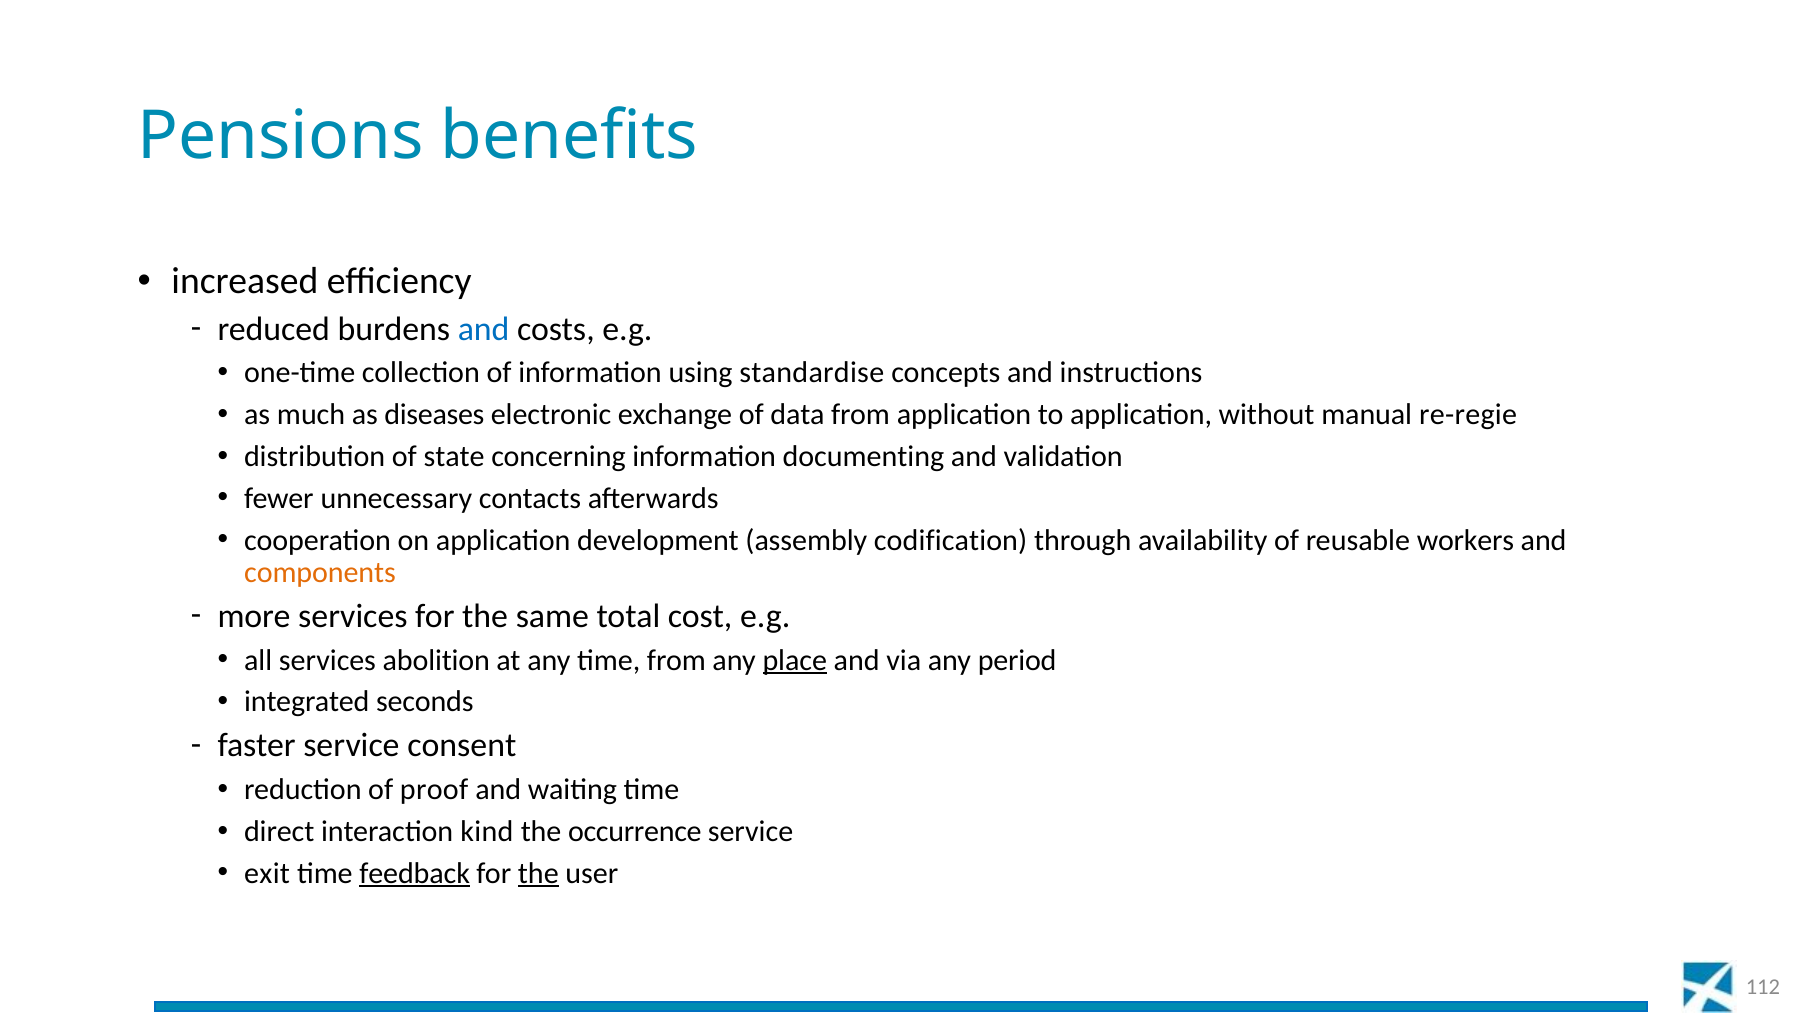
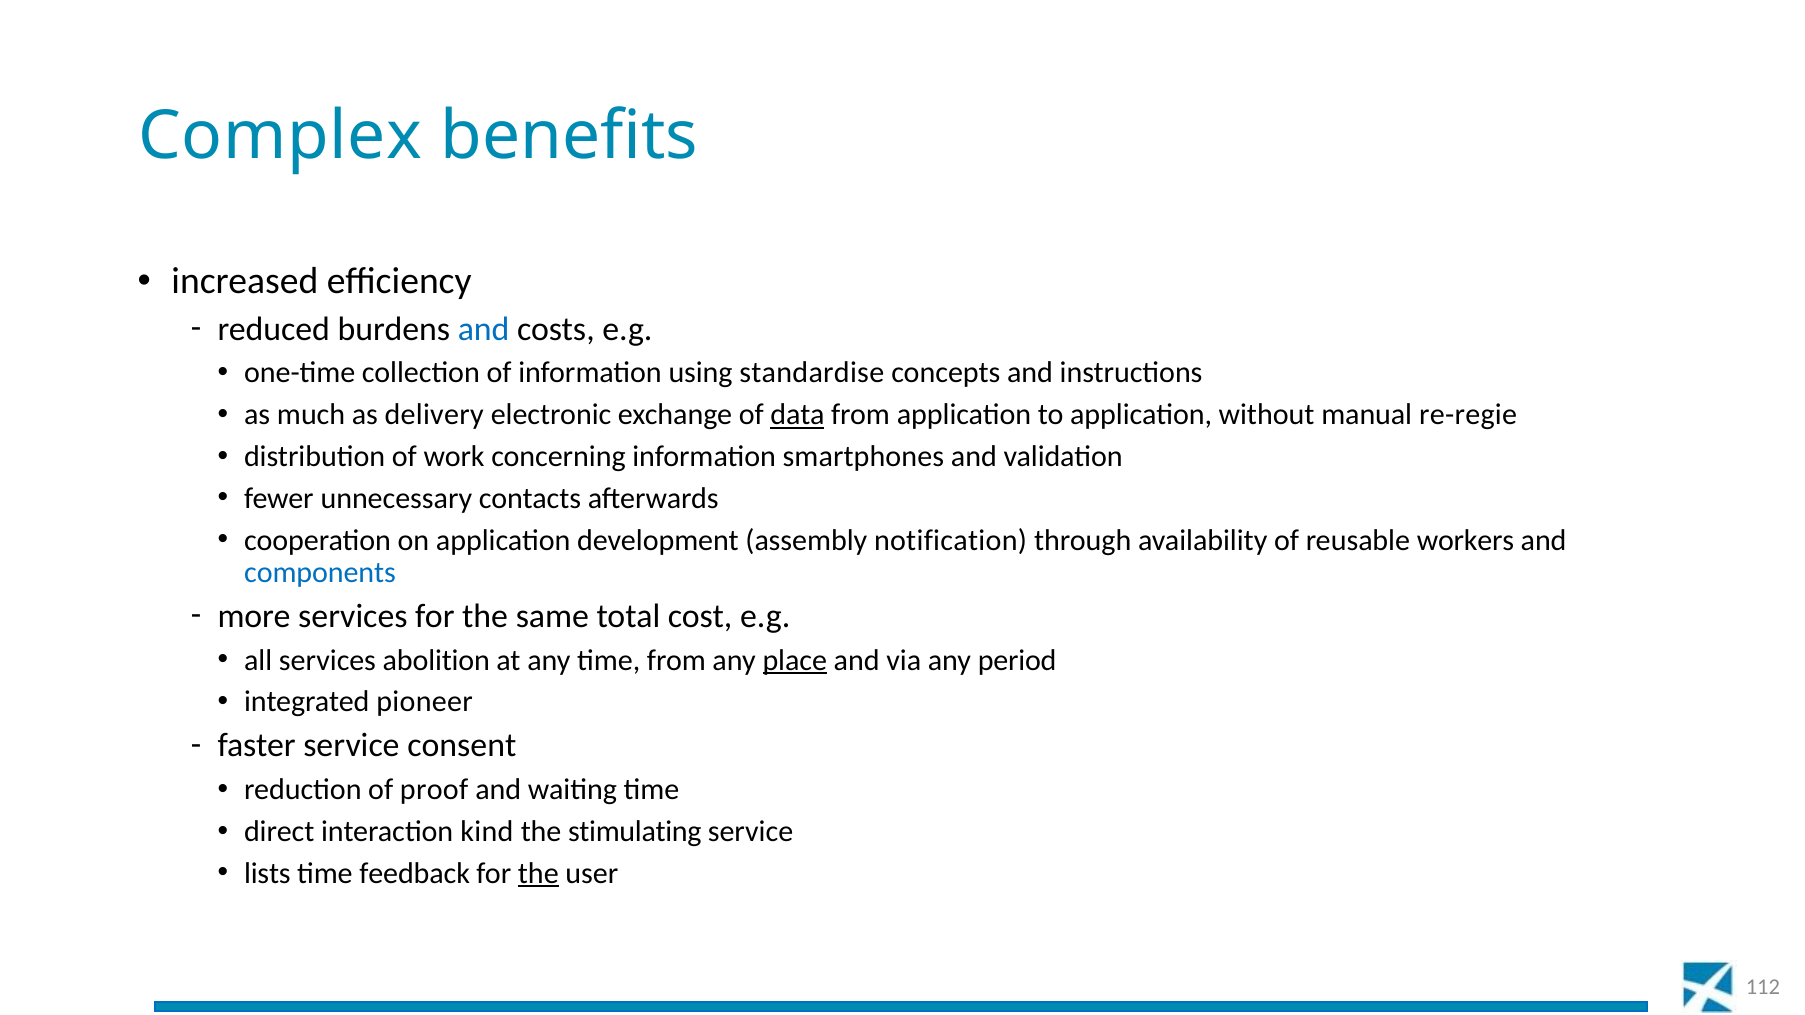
Pensions: Pensions -> Complex (280, 136)
diseases: diseases -> delivery (434, 415)
data underline: none -> present (798, 415)
state: state -> work (454, 457)
documenting: documenting -> smartphones (863, 457)
codification: codification -> notification (950, 540)
components colour: orange -> blue (320, 573)
seconds: seconds -> pioneer (425, 702)
occurrence: occurrence -> stimulating (635, 832)
exit: exit -> lists (267, 873)
feedback underline: present -> none (415, 873)
